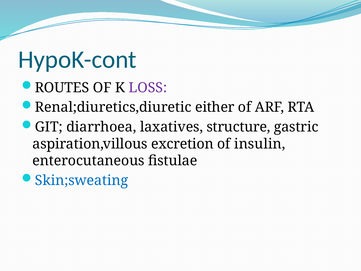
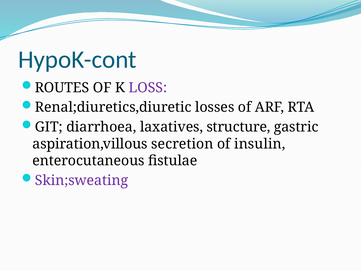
either: either -> losses (215, 107)
excretion: excretion -> secretion (182, 144)
Skin;sweating colour: blue -> purple (82, 180)
